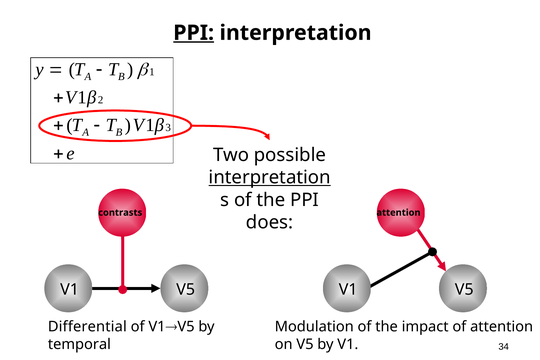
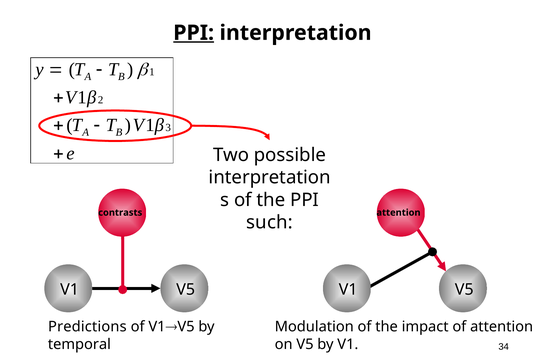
interpretation underline: present -> none (270, 177)
does: does -> such (270, 222)
Differential: Differential -> Predictions (87, 327)
